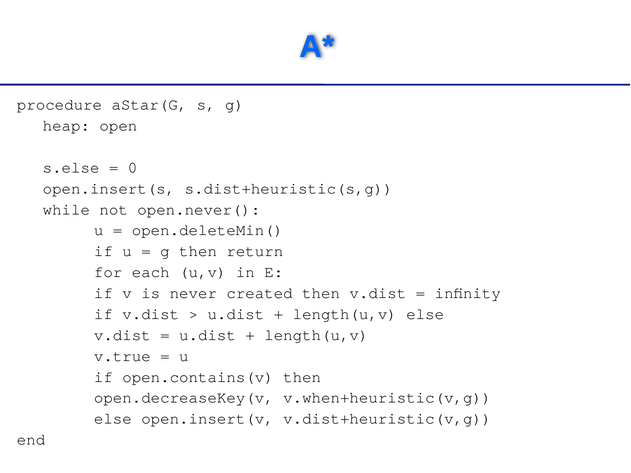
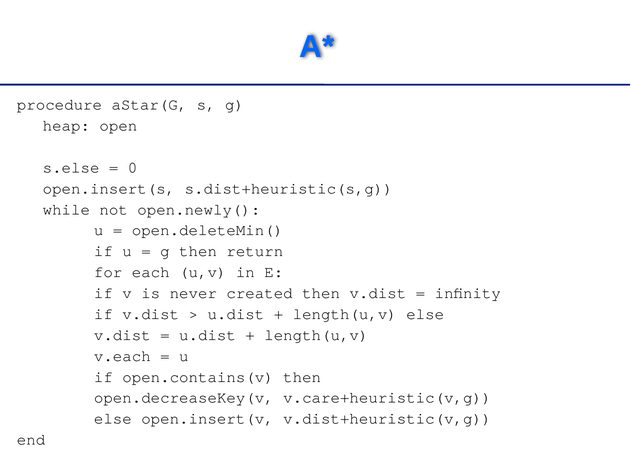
open.never(: open.never( -> open.newly( (199, 209)
v.true: v.true -> v.each (122, 356)
v.when+heuristic(v,g: v.when+heuristic(v,g -> v.care+heuristic(v,g (387, 398)
